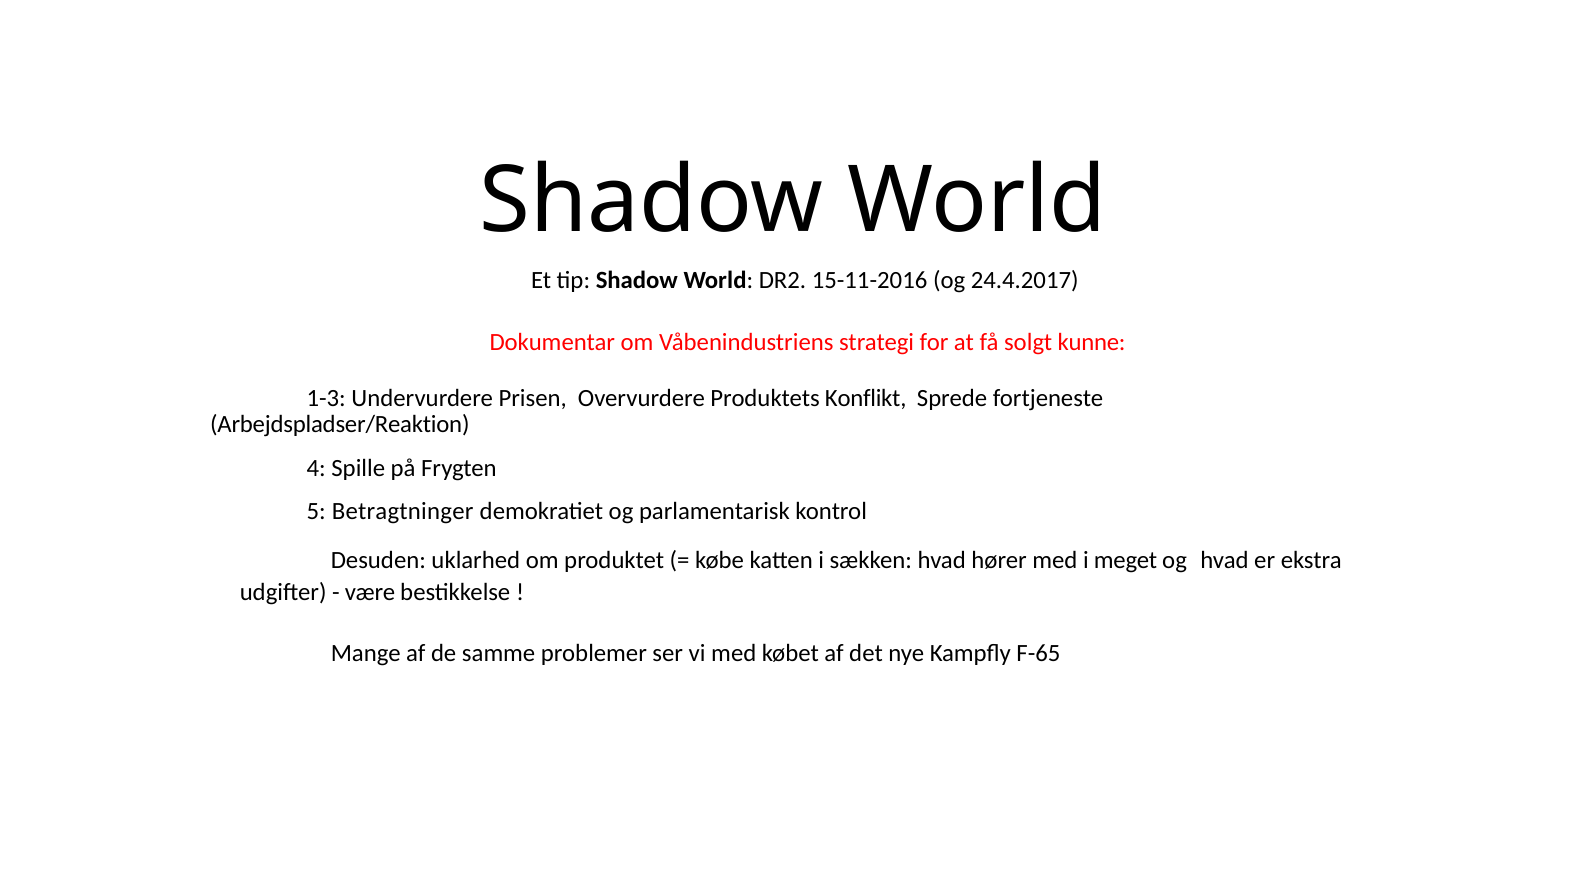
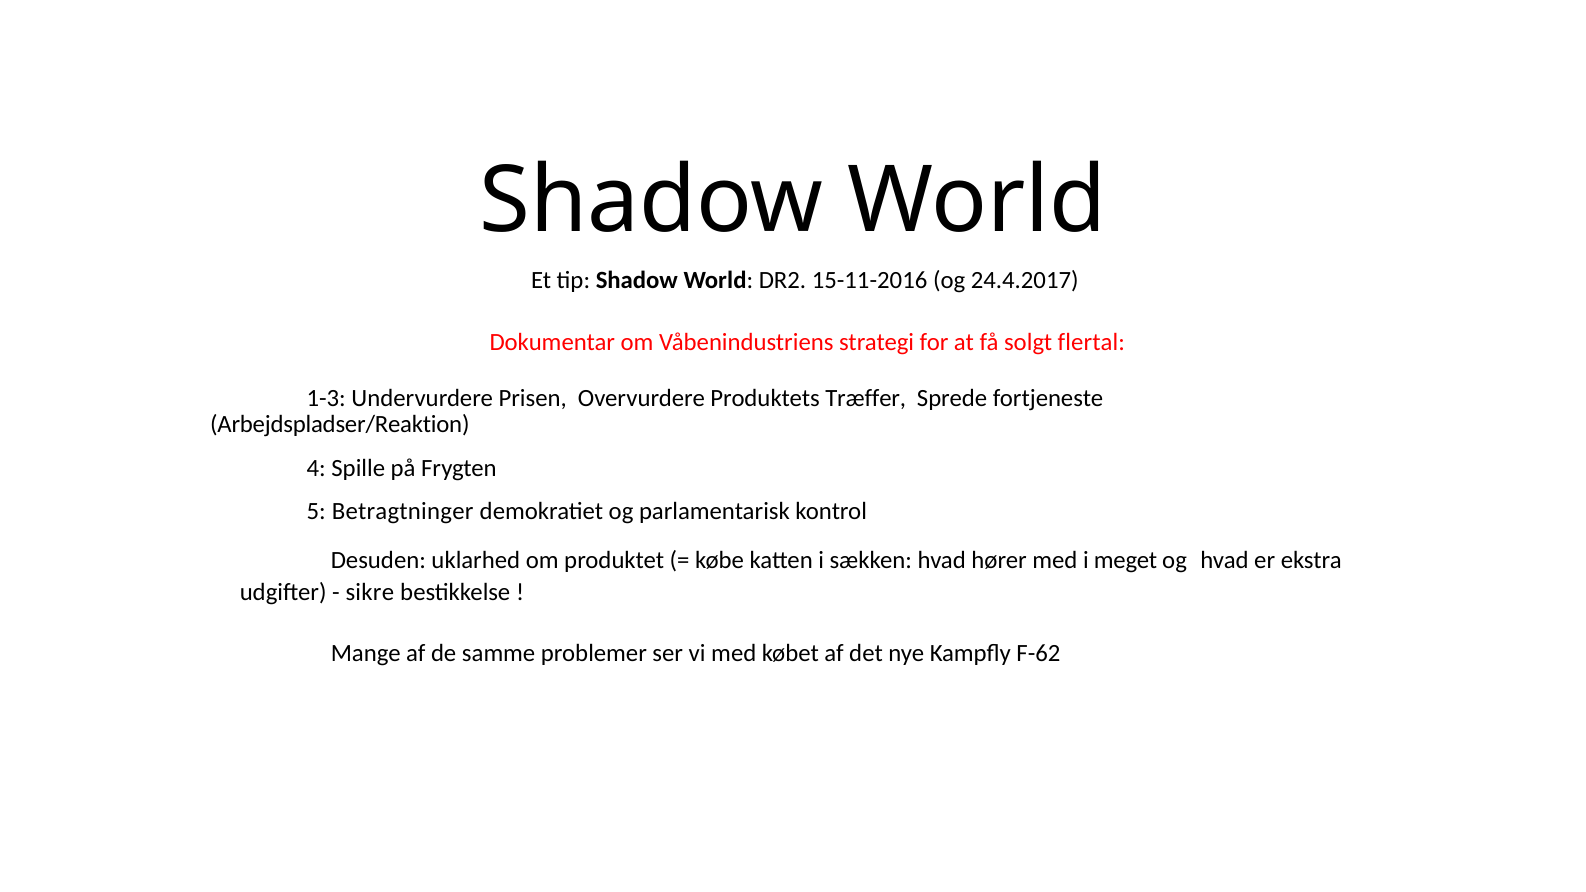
kunne: kunne -> flertal (1091, 342)
Konflikt: Konflikt -> Træffer (866, 398)
være: være -> sikre (370, 592)
F-65: F-65 -> F-62 (1038, 653)
